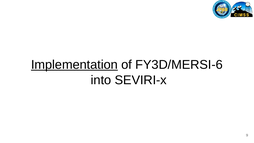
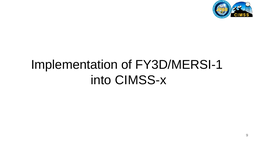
Implementation underline: present -> none (74, 65)
FY3D/MERSI-6: FY3D/MERSI-6 -> FY3D/MERSI-1 (179, 65)
SEVIRI-x: SEVIRI-x -> CIMSS-x (141, 80)
